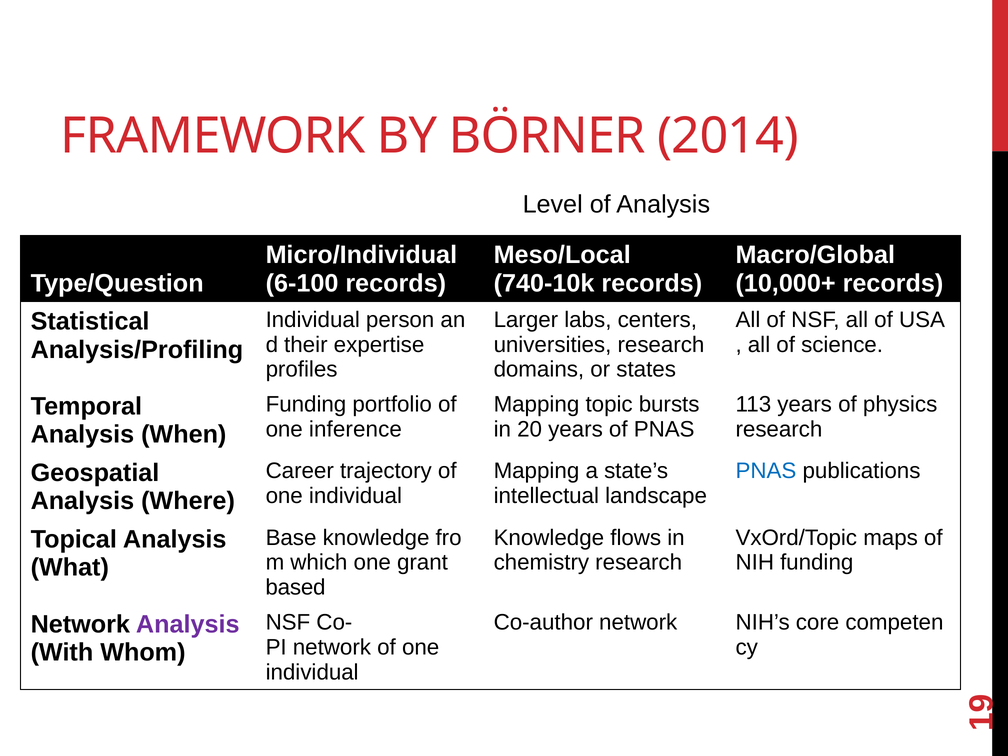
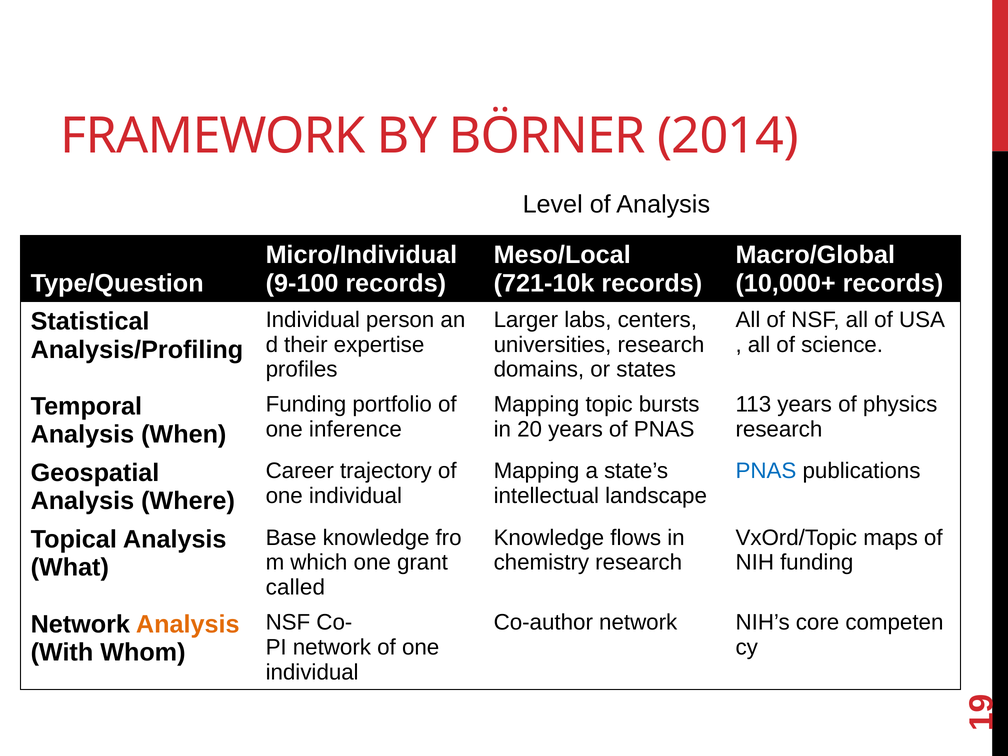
6-100: 6-100 -> 9-100 (302, 283)
740-10k: 740-10k -> 721-10k (544, 283)
based: based -> called (295, 587)
Analysis colour: purple -> orange (188, 624)
